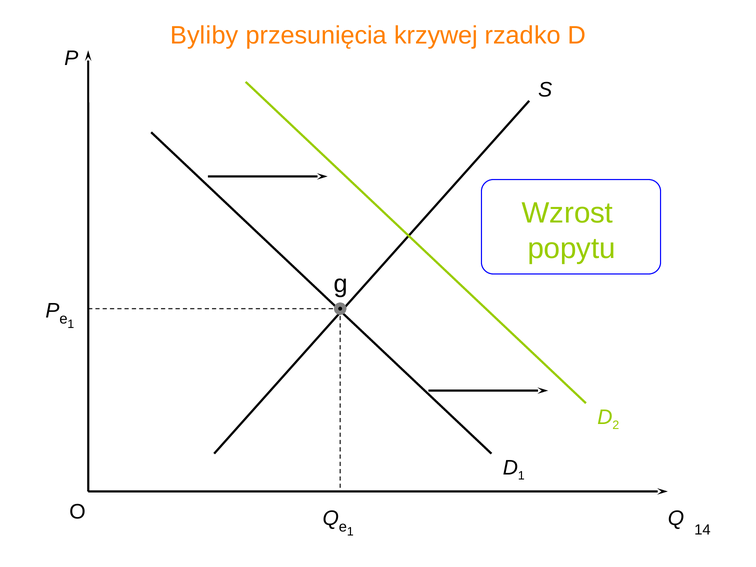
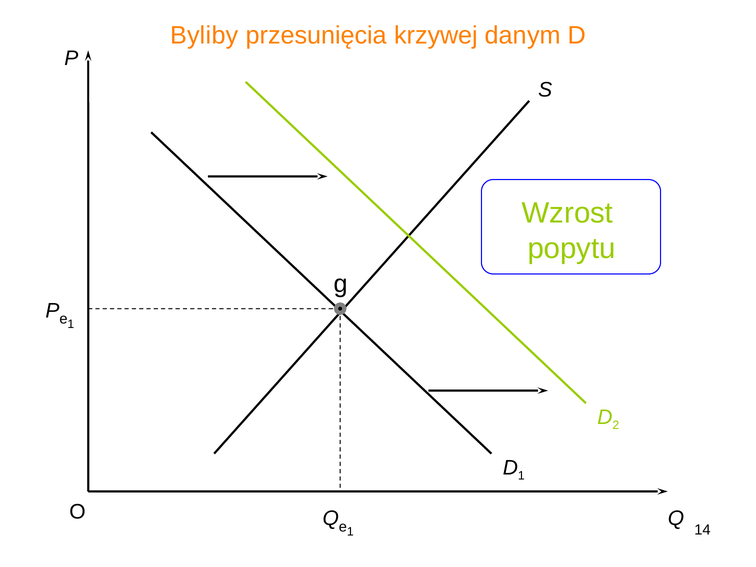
rzadko: rzadko -> danym (523, 35)
